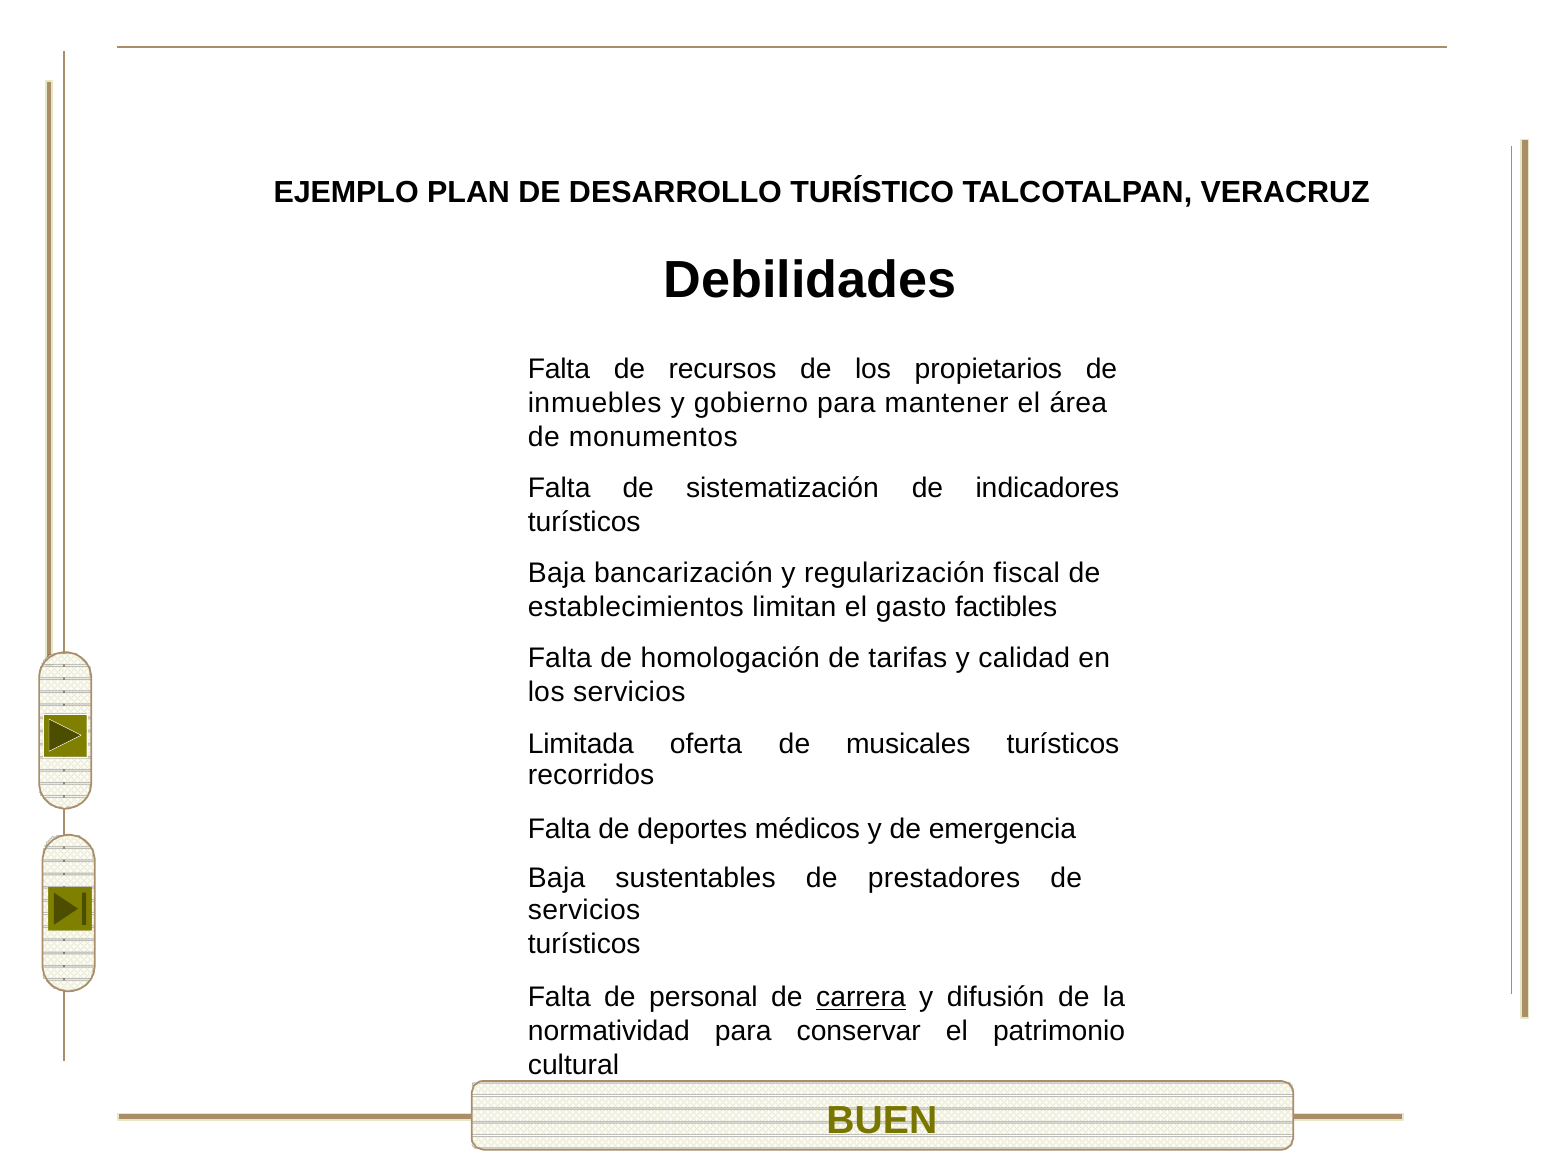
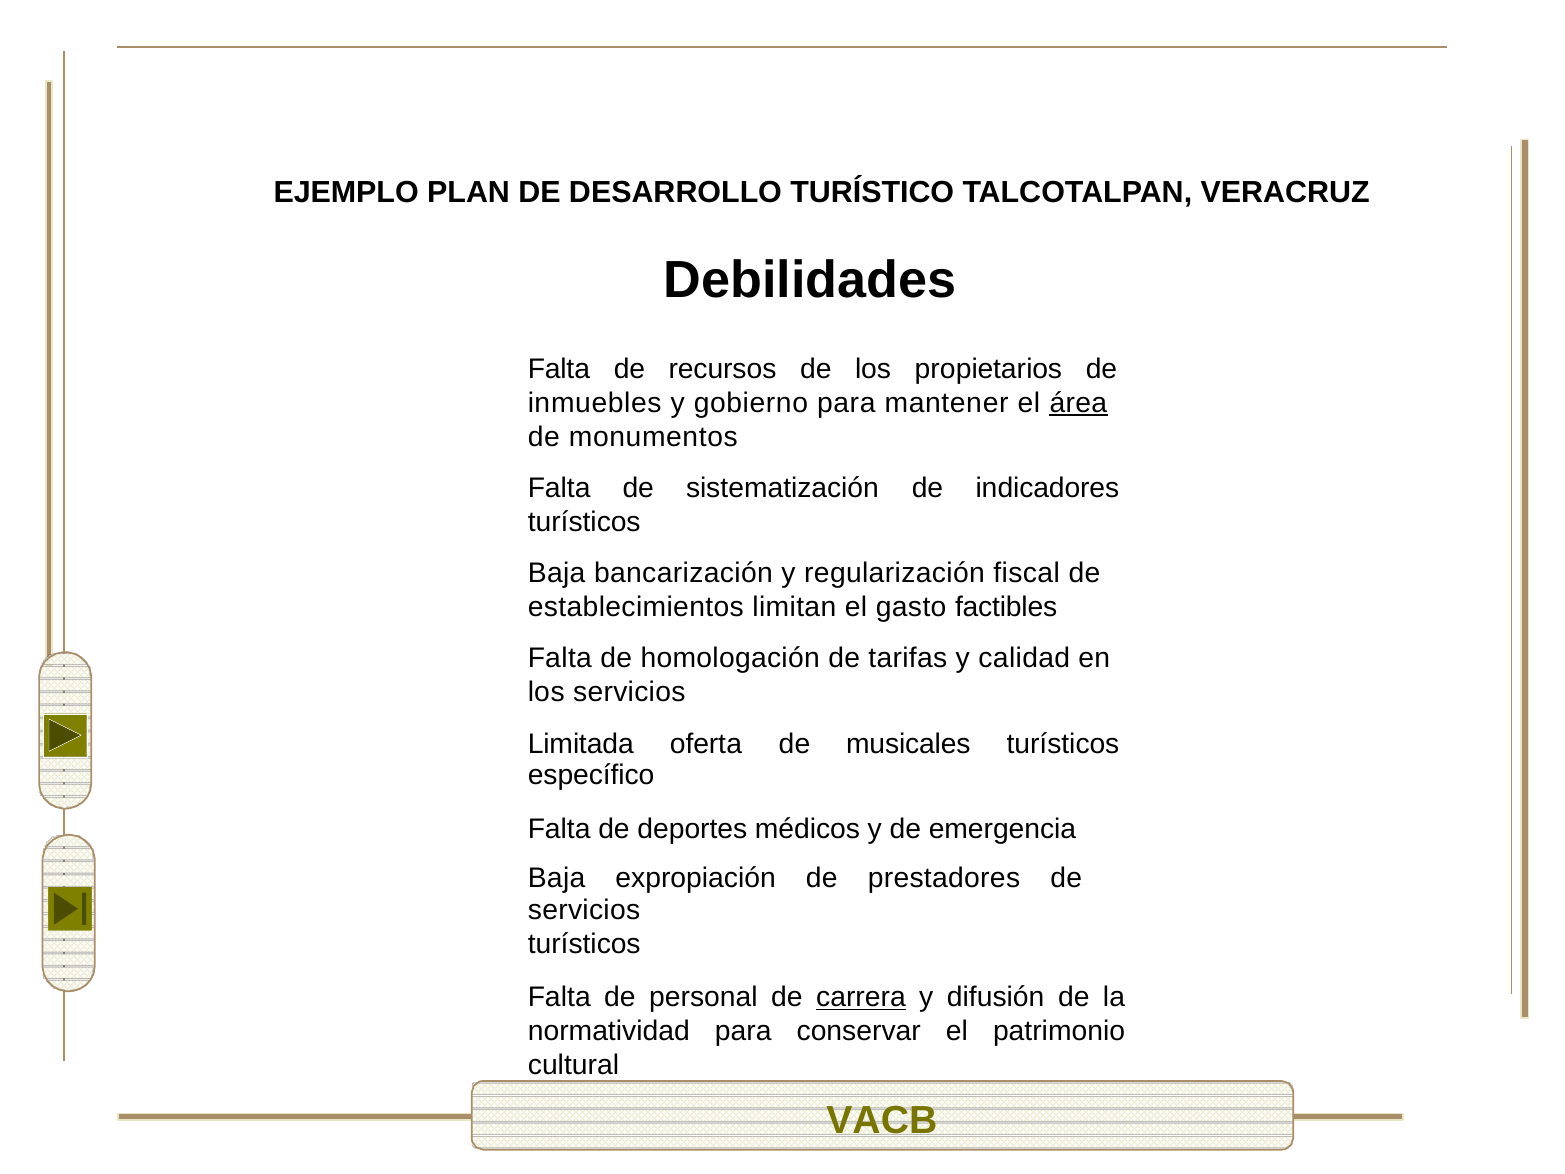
área underline: none -> present (1078, 403)
recorridos: recorridos -> específico (591, 775)
sustentables: sustentables -> expropiación (696, 878)
BUEN: BUEN -> VACB (882, 1120)
